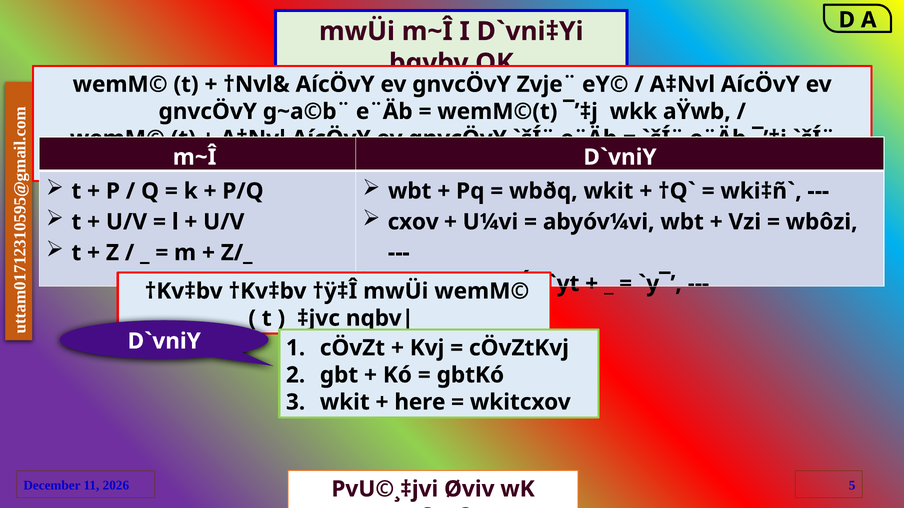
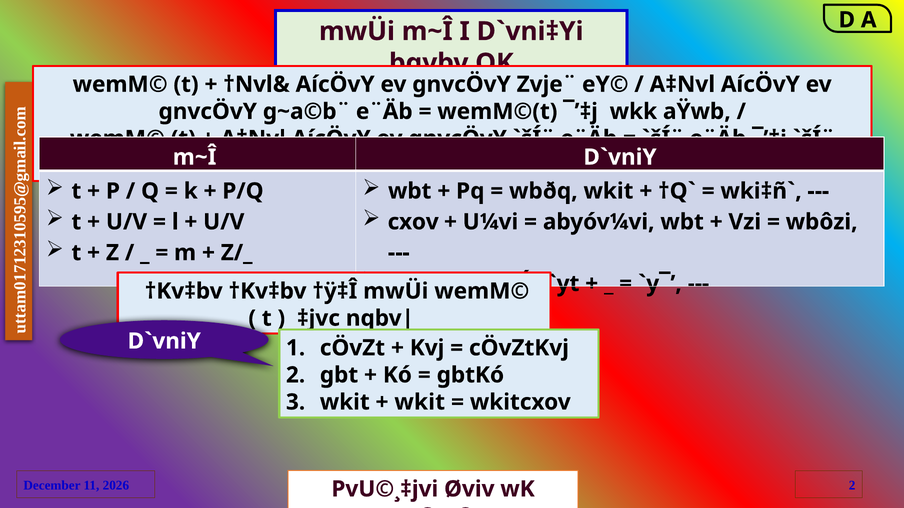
here: here -> wkit (420, 402)
5: 5 -> 2 (852, 486)
